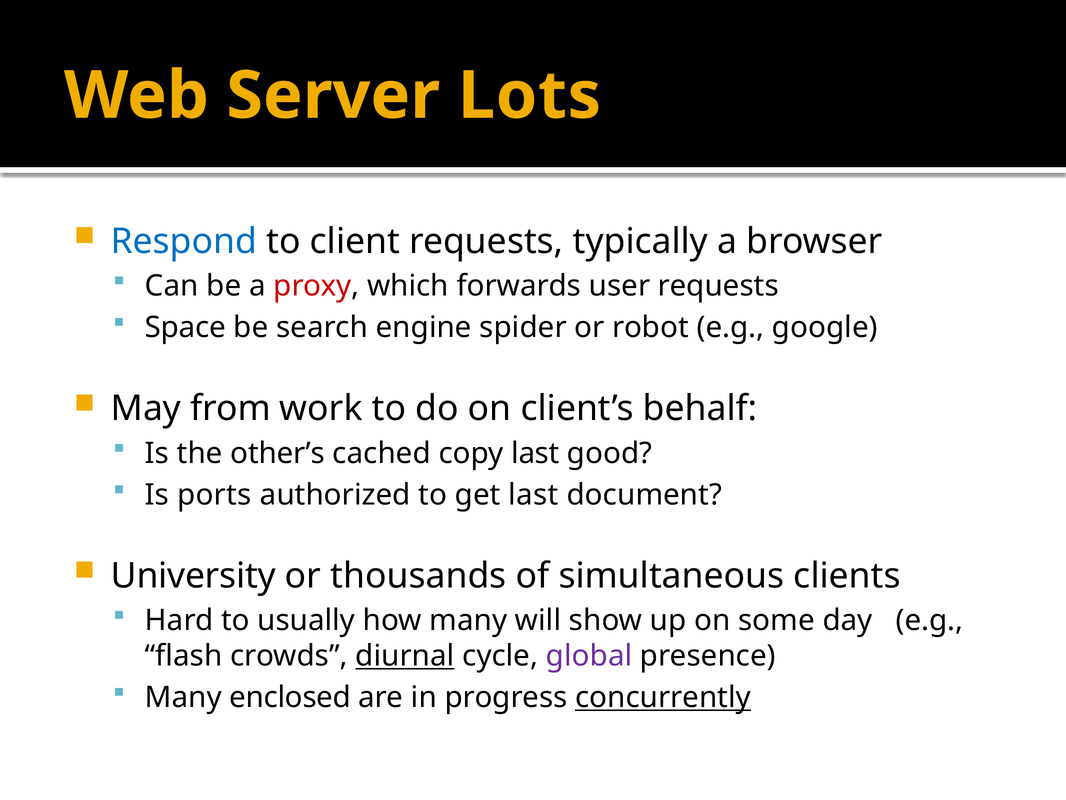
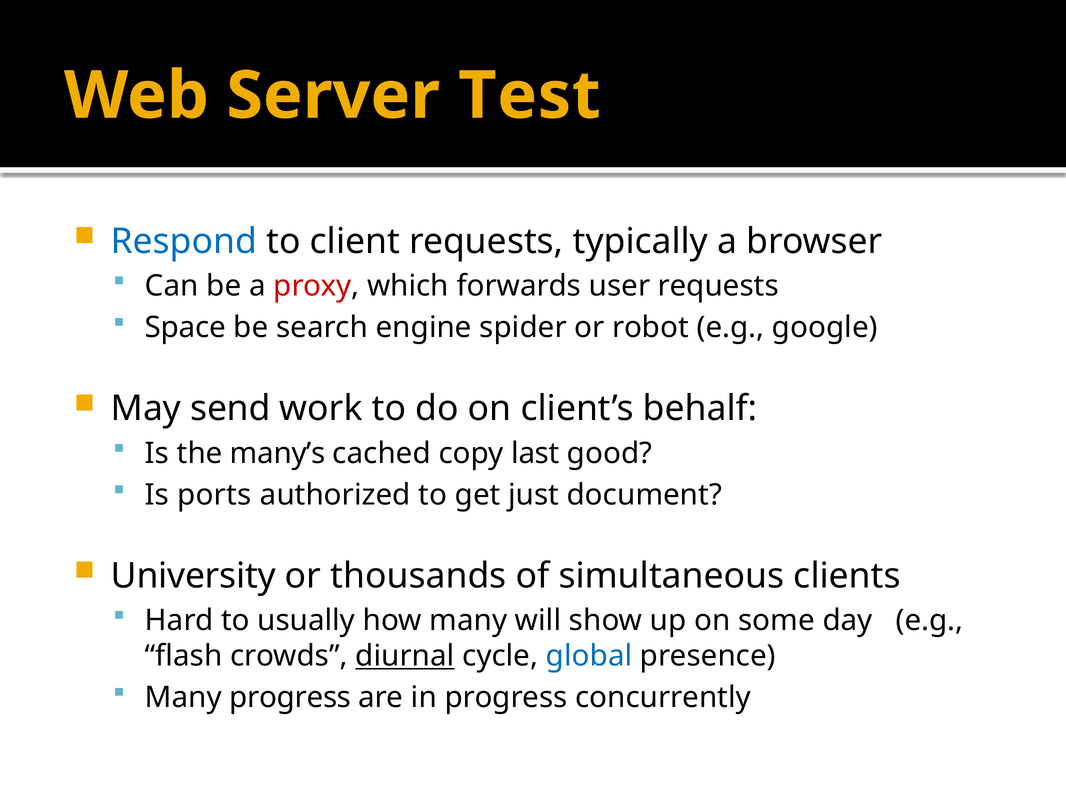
Lots: Lots -> Test (529, 96)
from: from -> send (230, 408)
other’s: other’s -> many’s (278, 453)
get last: last -> just (534, 495)
global colour: purple -> blue (589, 656)
Many enclosed: enclosed -> progress (290, 697)
concurrently underline: present -> none (663, 697)
